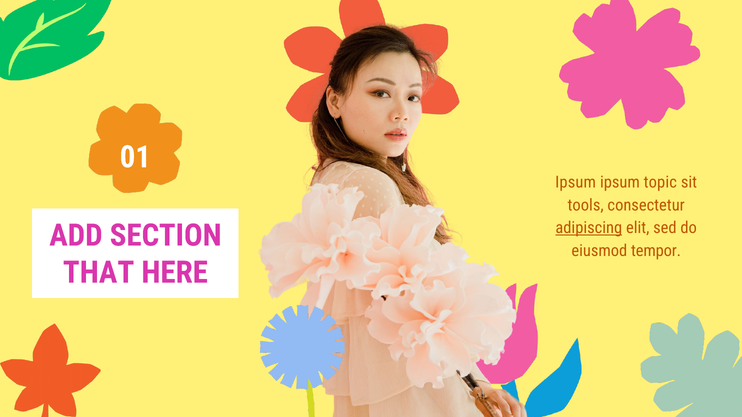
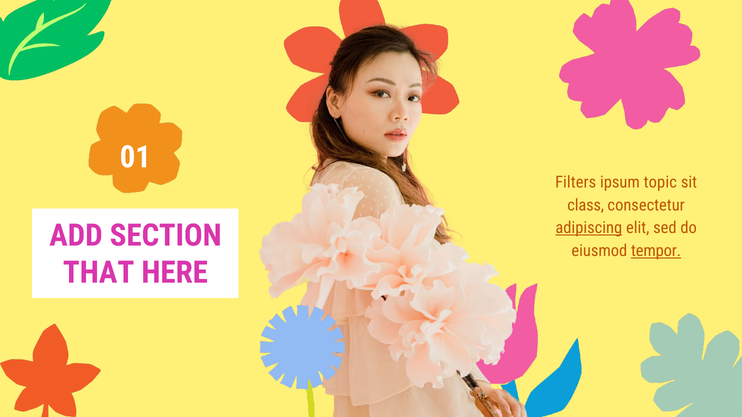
Ipsum: Ipsum -> Filters (576, 183)
tools: tools -> class (586, 205)
tempor underline: none -> present (656, 251)
